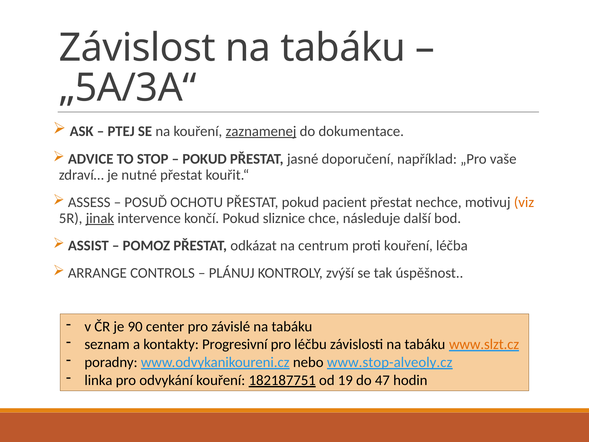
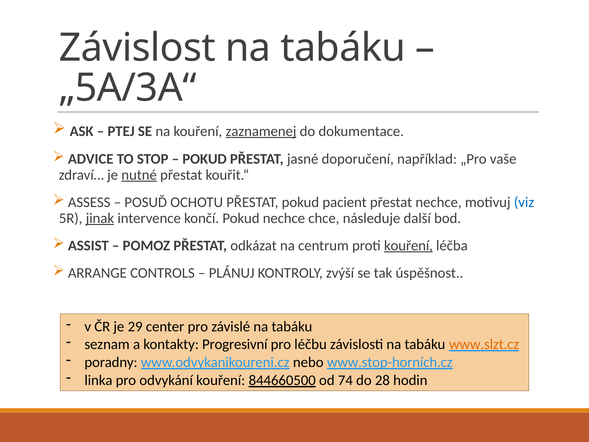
nutné underline: none -> present (139, 175)
viz colour: orange -> blue (524, 202)
Pokud sliznice: sliznice -> nechce (284, 218)
kouření underline: none -> present (408, 245)
90: 90 -> 29 (135, 326)
www.stop-alveoly.cz: www.stop-alveoly.cz -> www.stop-horních.cz (390, 362)
182187751: 182187751 -> 844660500 (282, 380)
19: 19 -> 74 (345, 380)
47: 47 -> 28 (382, 380)
